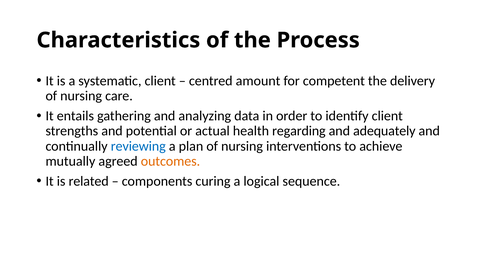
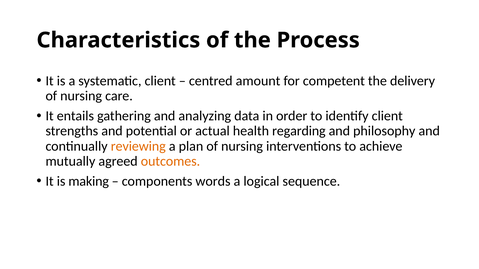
adequately: adequately -> philosophy (384, 131)
reviewing colour: blue -> orange (138, 146)
related: related -> making (89, 182)
curing: curing -> words (213, 182)
